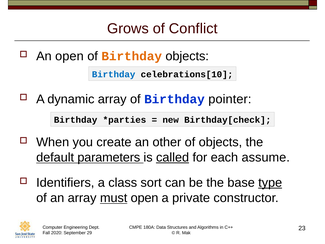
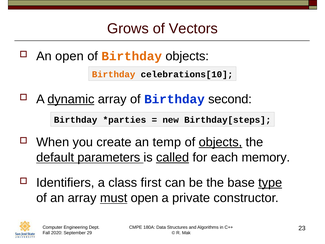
Conflict: Conflict -> Vectors (193, 29)
Birthday colour: blue -> orange (114, 74)
dynamic underline: none -> present (71, 99)
pointer: pointer -> second (230, 99)
Birthday[check: Birthday[check -> Birthday[steps (228, 120)
other: other -> temp (167, 142)
objects underline: none -> present (220, 142)
assume: assume -> memory (266, 157)
sort: sort -> first (151, 183)
